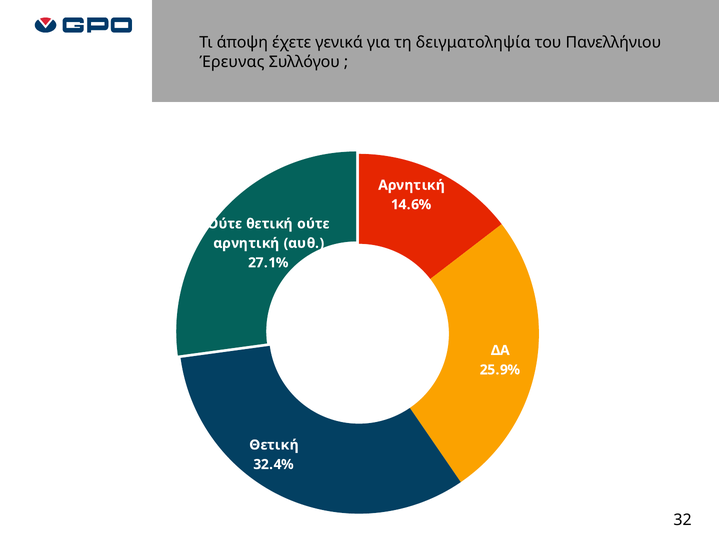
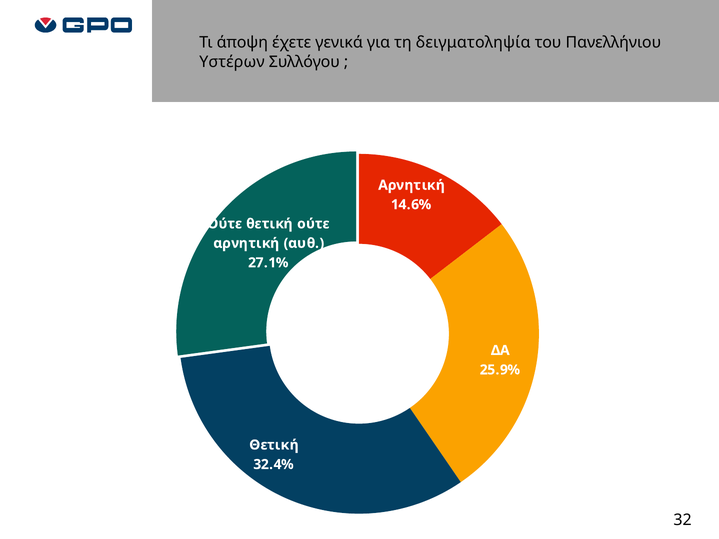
Έρευνας: Έρευνας -> Υστέρων (232, 62)
